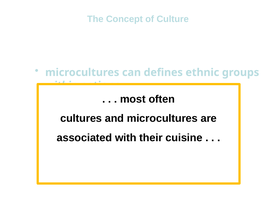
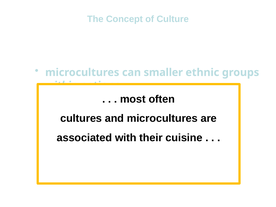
defines: defines -> smaller (163, 72)
